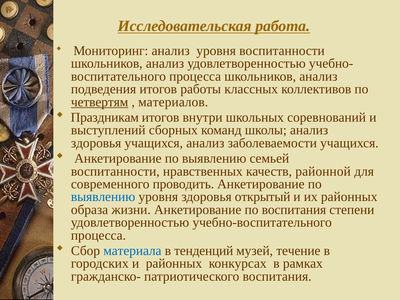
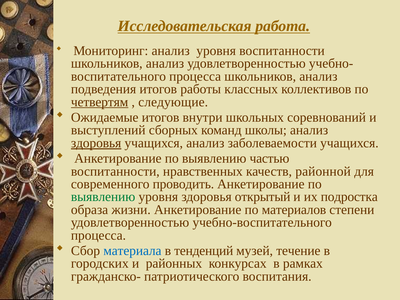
материалов: материалов -> следующие (173, 102)
Праздникам: Праздникам -> Ожидаемые (105, 117)
здоровья underline: none -> present (96, 143)
семьей: семьей -> частью (269, 158)
выявлению colour: blue -> green (103, 197)
их районных: районных -> подростка (349, 197)
по воспитания: воспитания -> материалов (294, 210)
